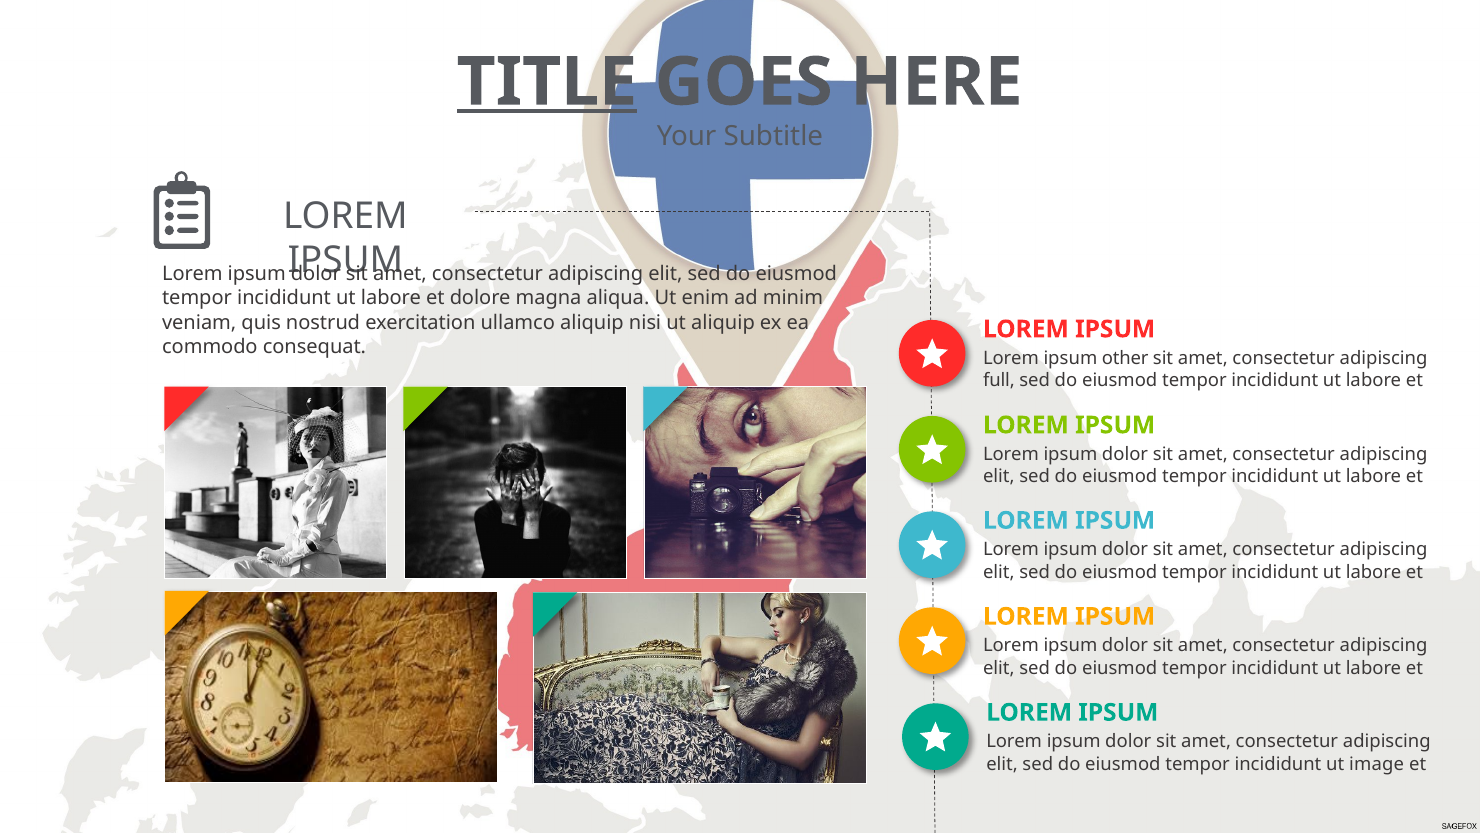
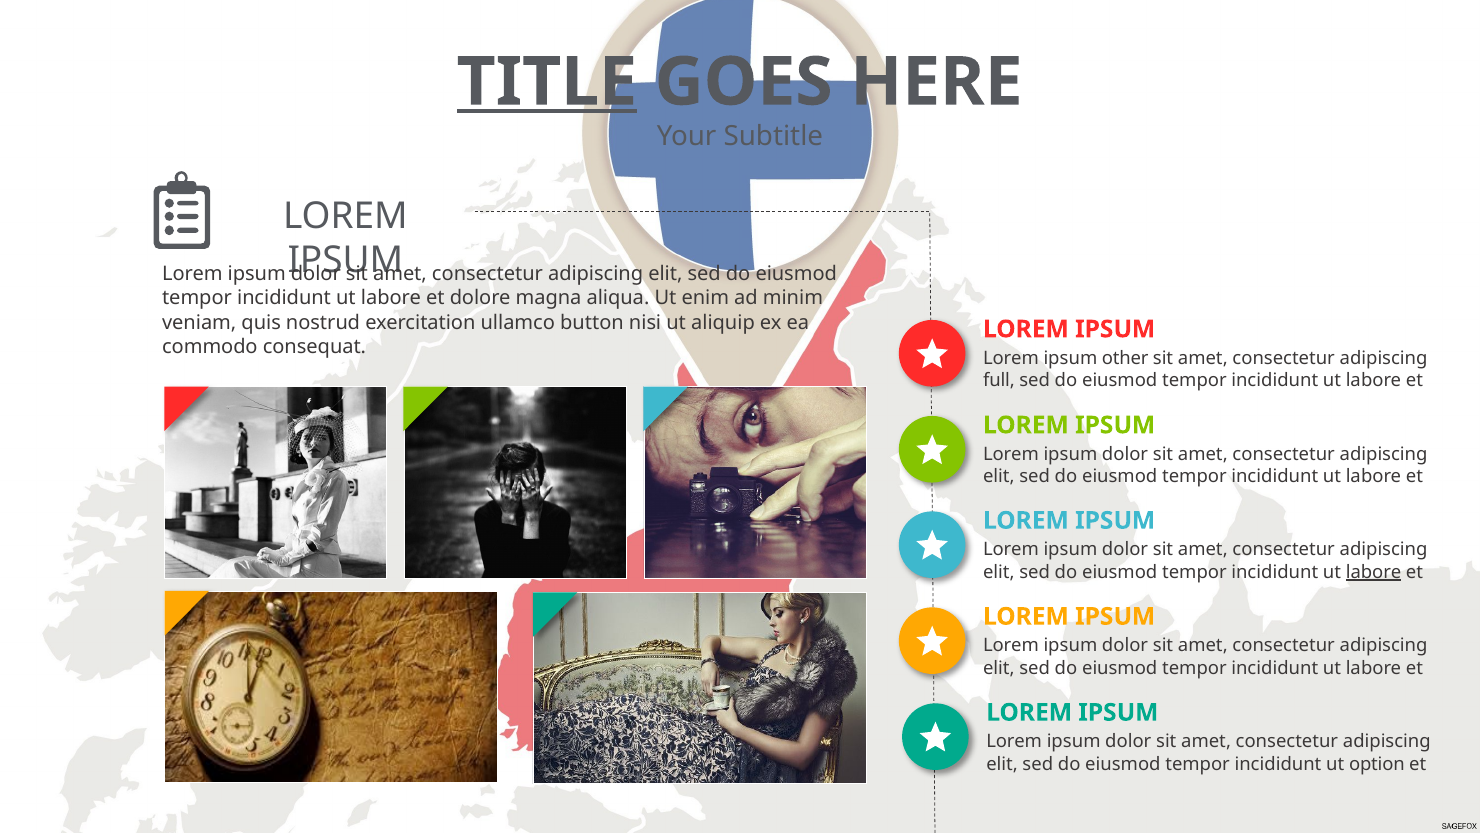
ullamco aliquip: aliquip -> button (592, 322)
labore underline: none -> present (1374, 572)
image: image -> option (1377, 764)
